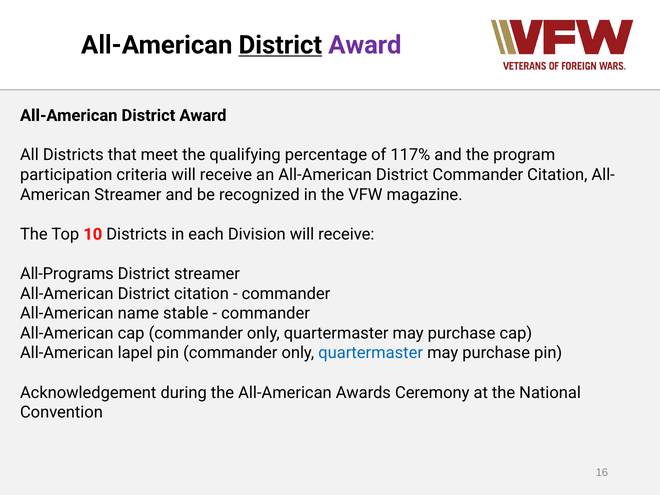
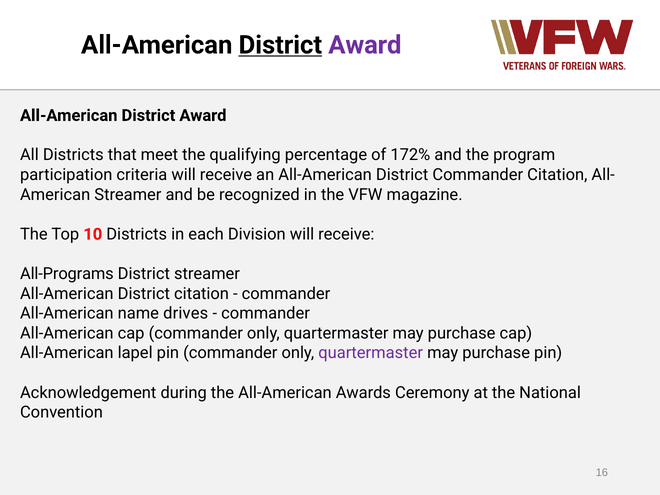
117%: 117% -> 172% (410, 155)
stable: stable -> drives (186, 313)
quartermaster colour: blue -> purple (371, 353)
